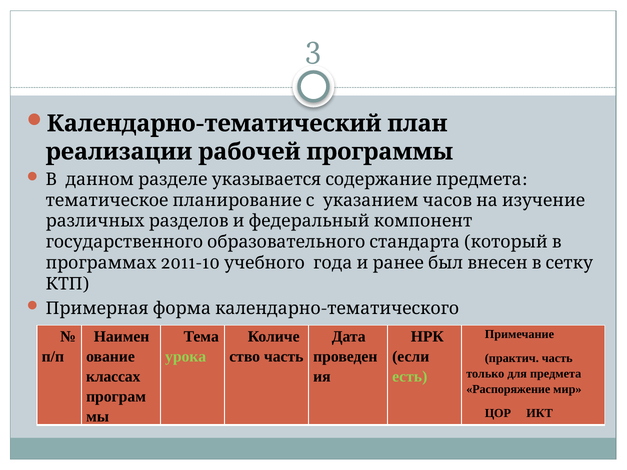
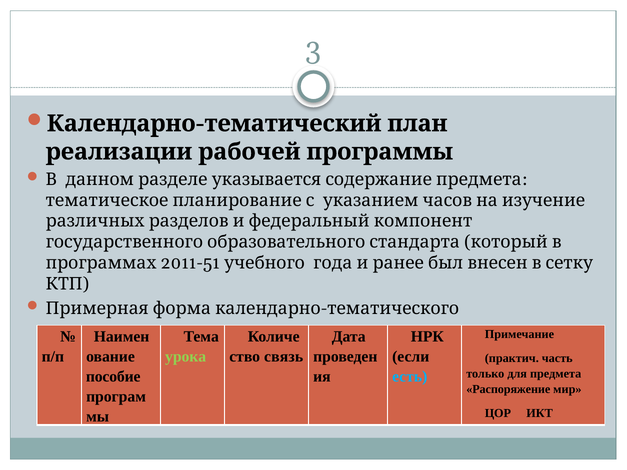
2011-10: 2011-10 -> 2011-51 (190, 263)
часть: часть -> связь (284, 357)
классах: классах -> пособие (113, 377)
есть colour: light green -> light blue (410, 377)
